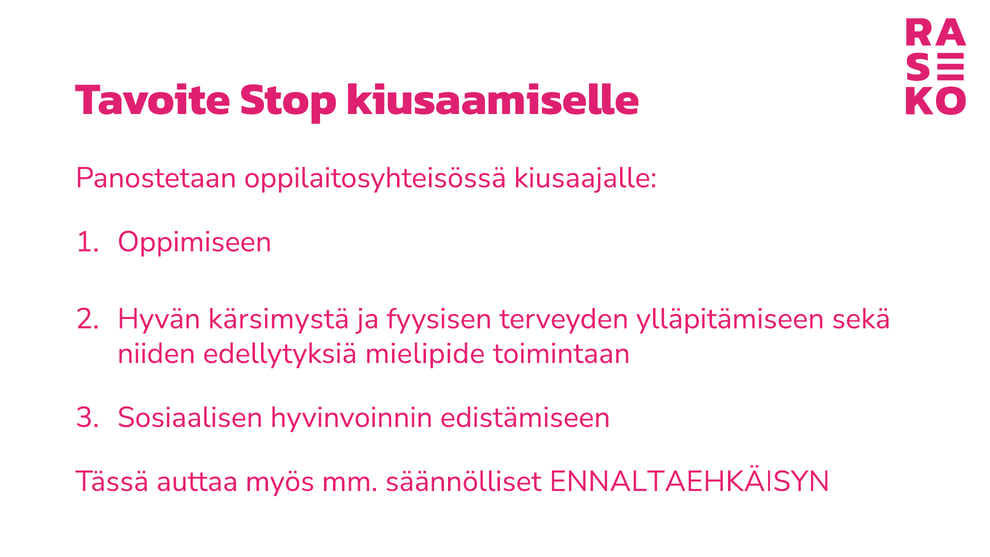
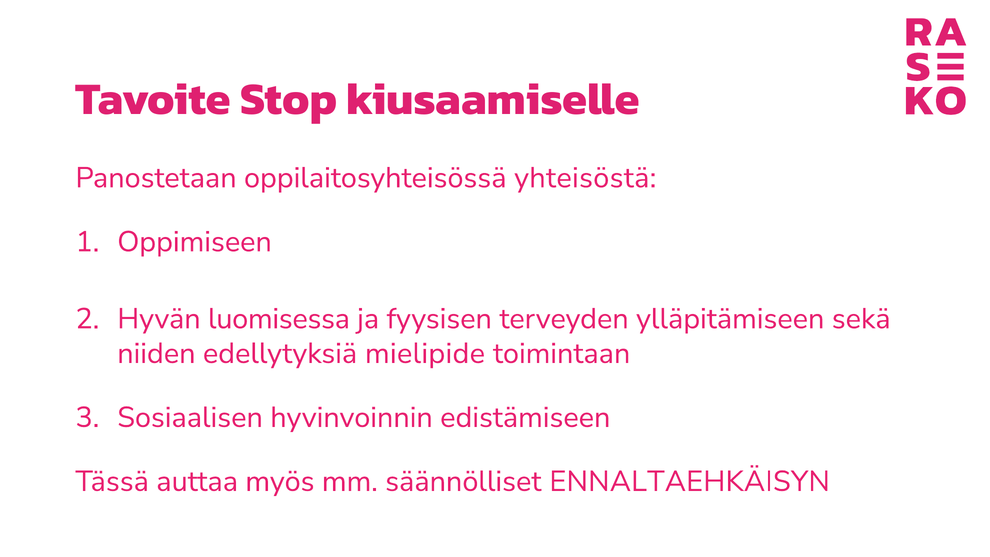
kiusaajalle: kiusaajalle -> yhteisöstä (585, 178)
kärsimystä: kärsimystä -> luomisessa (279, 319)
